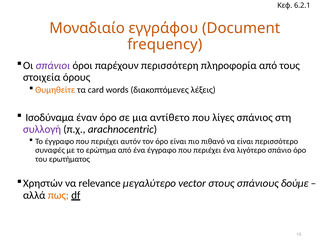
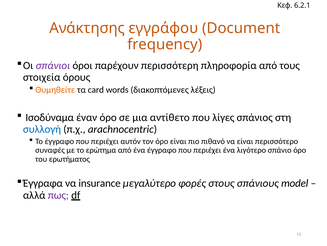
Μοναδιαίο: Μοναδιαίο -> Ανάκτησης (87, 28)
συλλογή colour: purple -> blue (42, 129)
Χρηστών: Χρηστών -> Έγγραφα (43, 183)
relevance: relevance -> insurance (100, 183)
vector: vector -> φορές (192, 183)
δούμε: δούμε -> model (295, 183)
πως colour: orange -> purple (58, 195)
